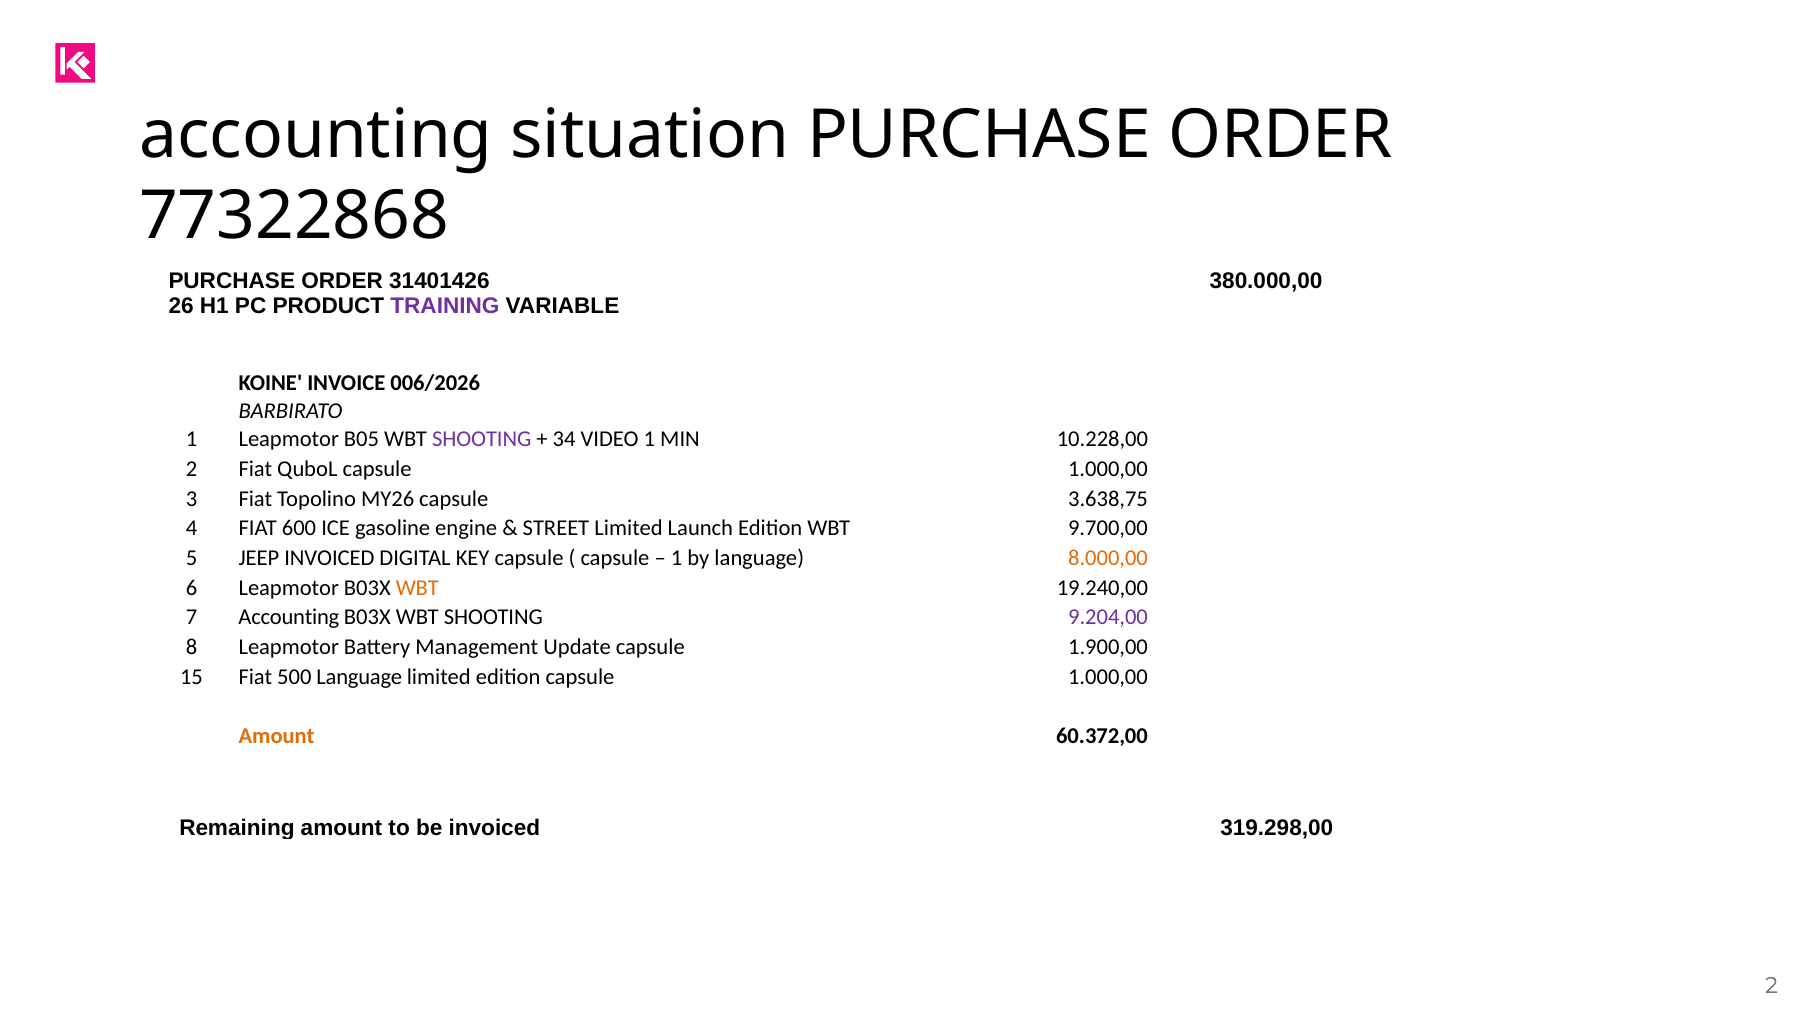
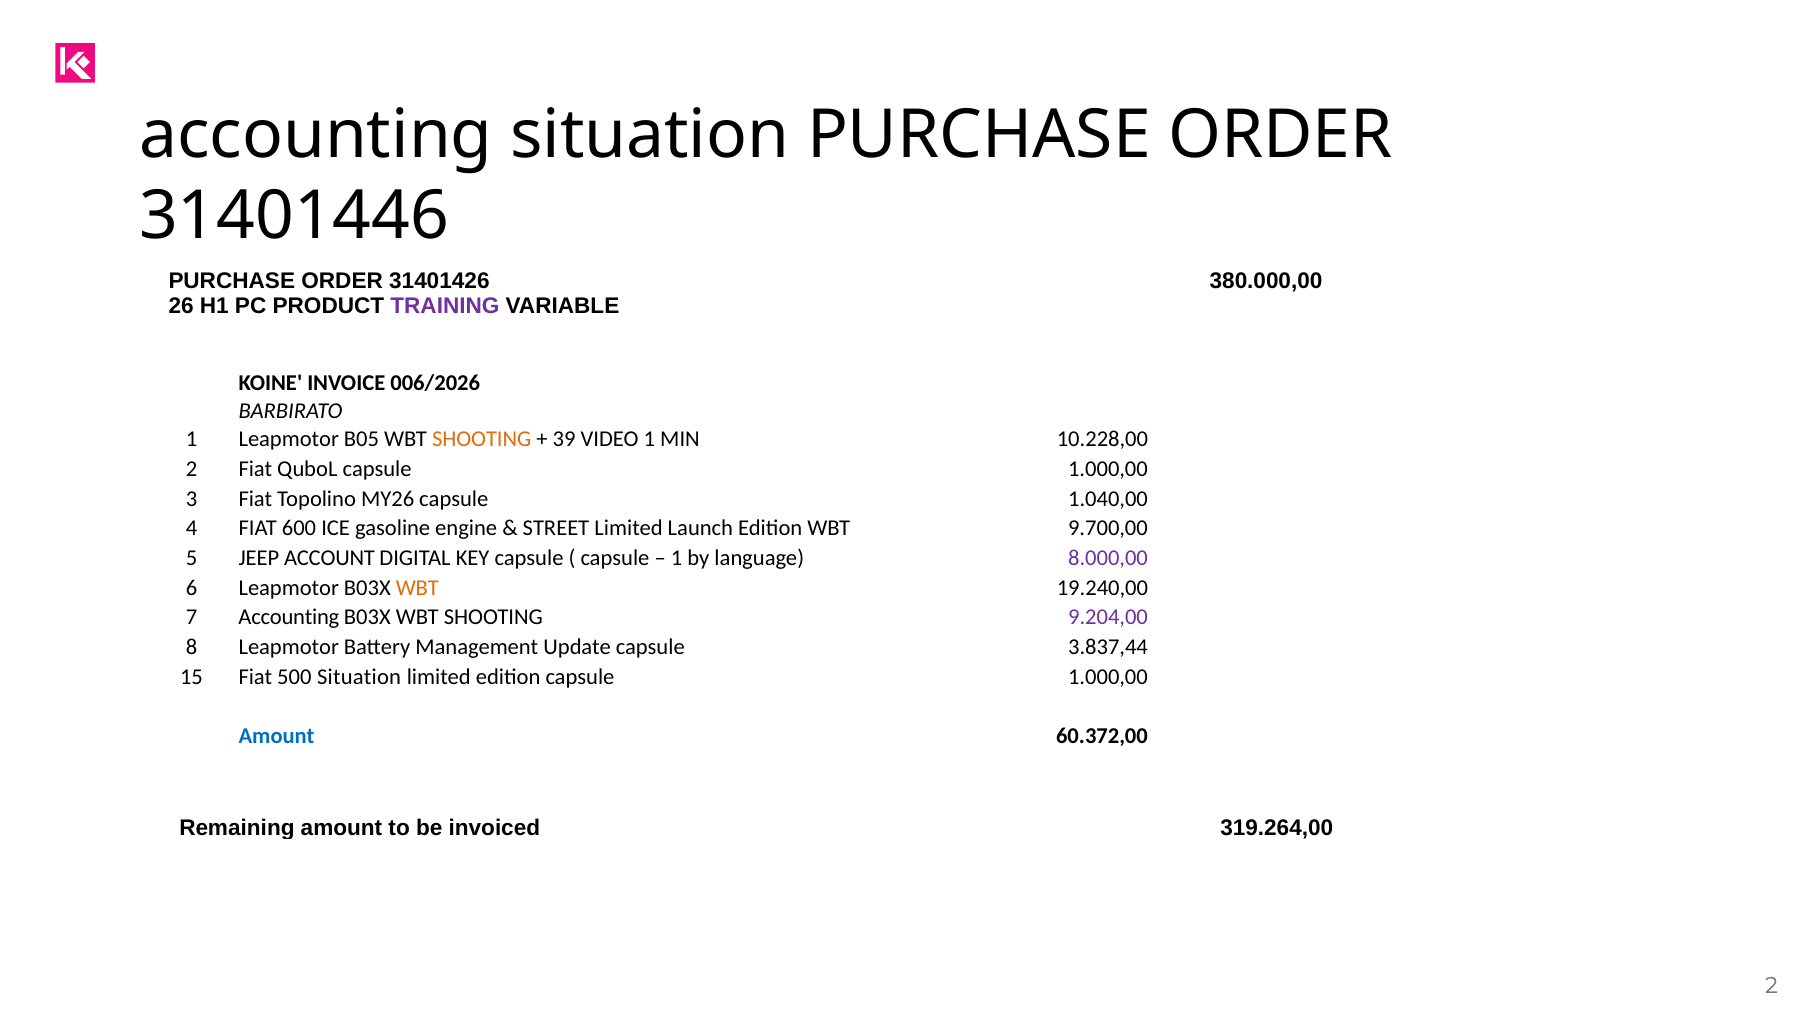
77322868: 77322868 -> 31401446 (294, 216)
SHOOTING colour: purple -> orange (482, 440)
34: 34 -> 39 (564, 440)
3.638,75: 3.638,75 -> 1.040,00 (1108, 499)
JEEP INVOICED: INVOICED -> ACCOUNT (329, 558)
8.000,00 colour: orange -> purple (1108, 558)
1.900,00: 1.900,00 -> 3.837,44 (1108, 647)
500 Language: Language -> Situation (359, 677)
Amount colour: orange -> blue (277, 736)
319.298,00: 319.298,00 -> 319.264,00 (1277, 828)
